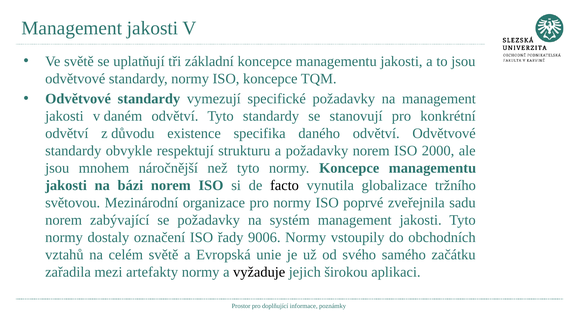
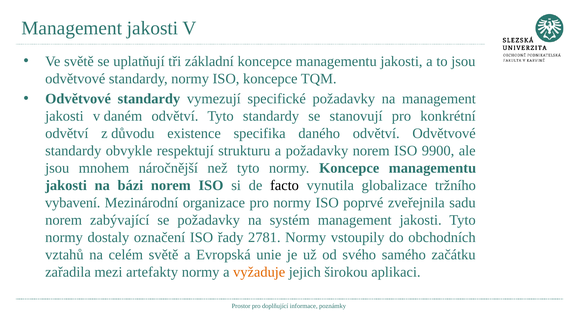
2000: 2000 -> 9900 (438, 151)
světovou: světovou -> vybavení (73, 203)
9006: 9006 -> 2781 (264, 238)
vyžaduje colour: black -> orange (259, 272)
